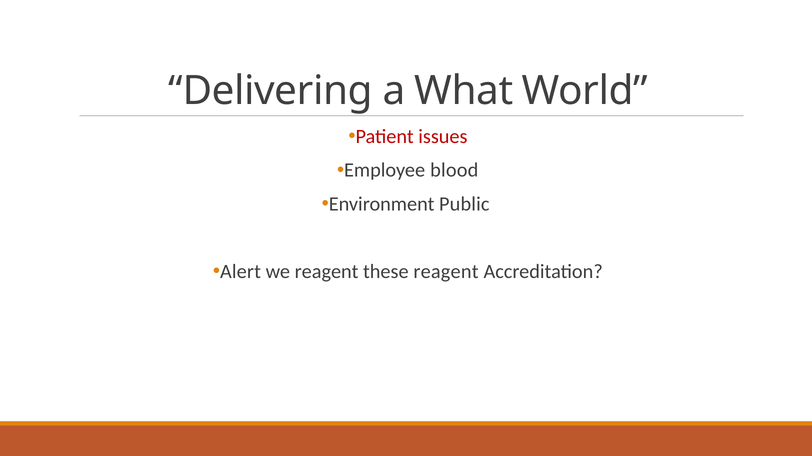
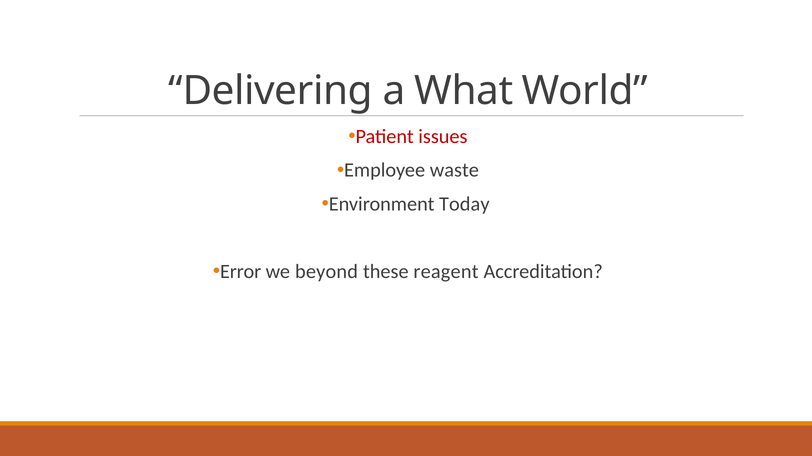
blood: blood -> waste (454, 171)
Public: Public -> Today (464, 204)
Alert: Alert -> Error (241, 272)
we reagent: reagent -> beyond (327, 272)
